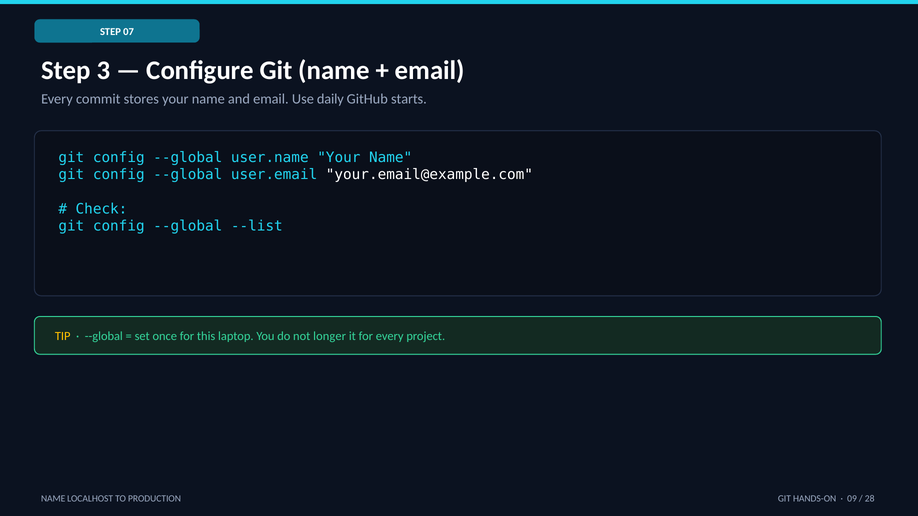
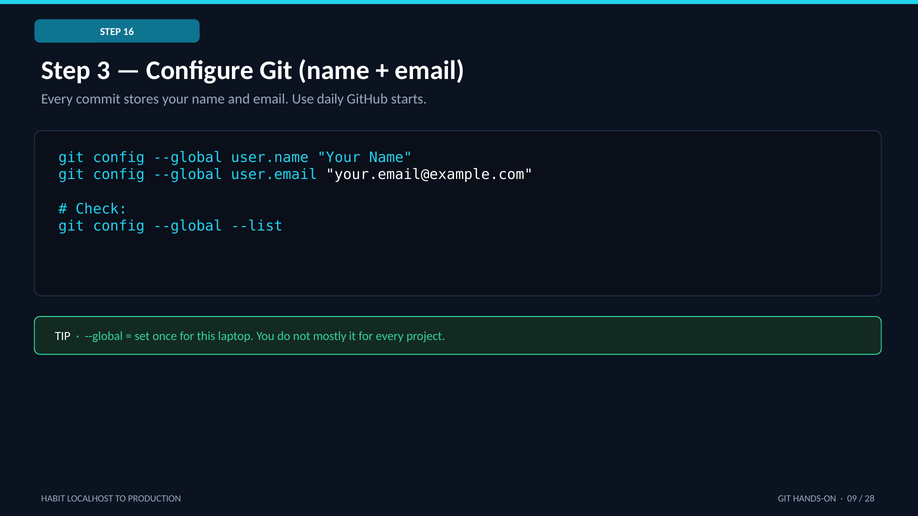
07: 07 -> 16 (129, 32)
TIP colour: yellow -> white (63, 337)
longer: longer -> mostly (330, 337)
NAME: NAME -> HABIT (53, 499)
